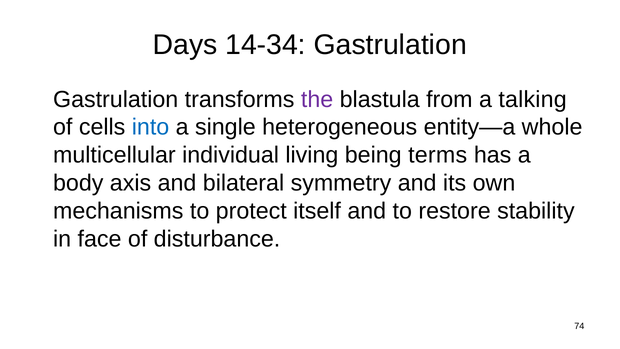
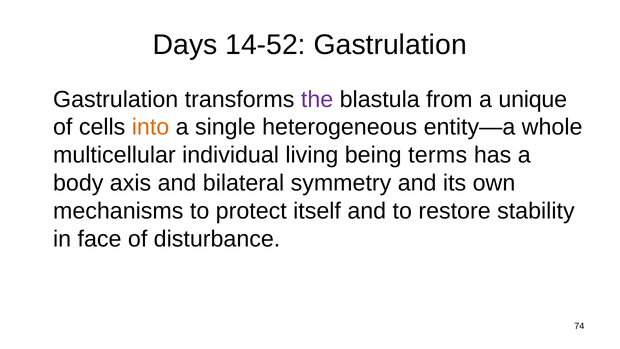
14-34: 14-34 -> 14-52 (266, 45)
talking: talking -> unique (533, 99)
into colour: blue -> orange (151, 127)
